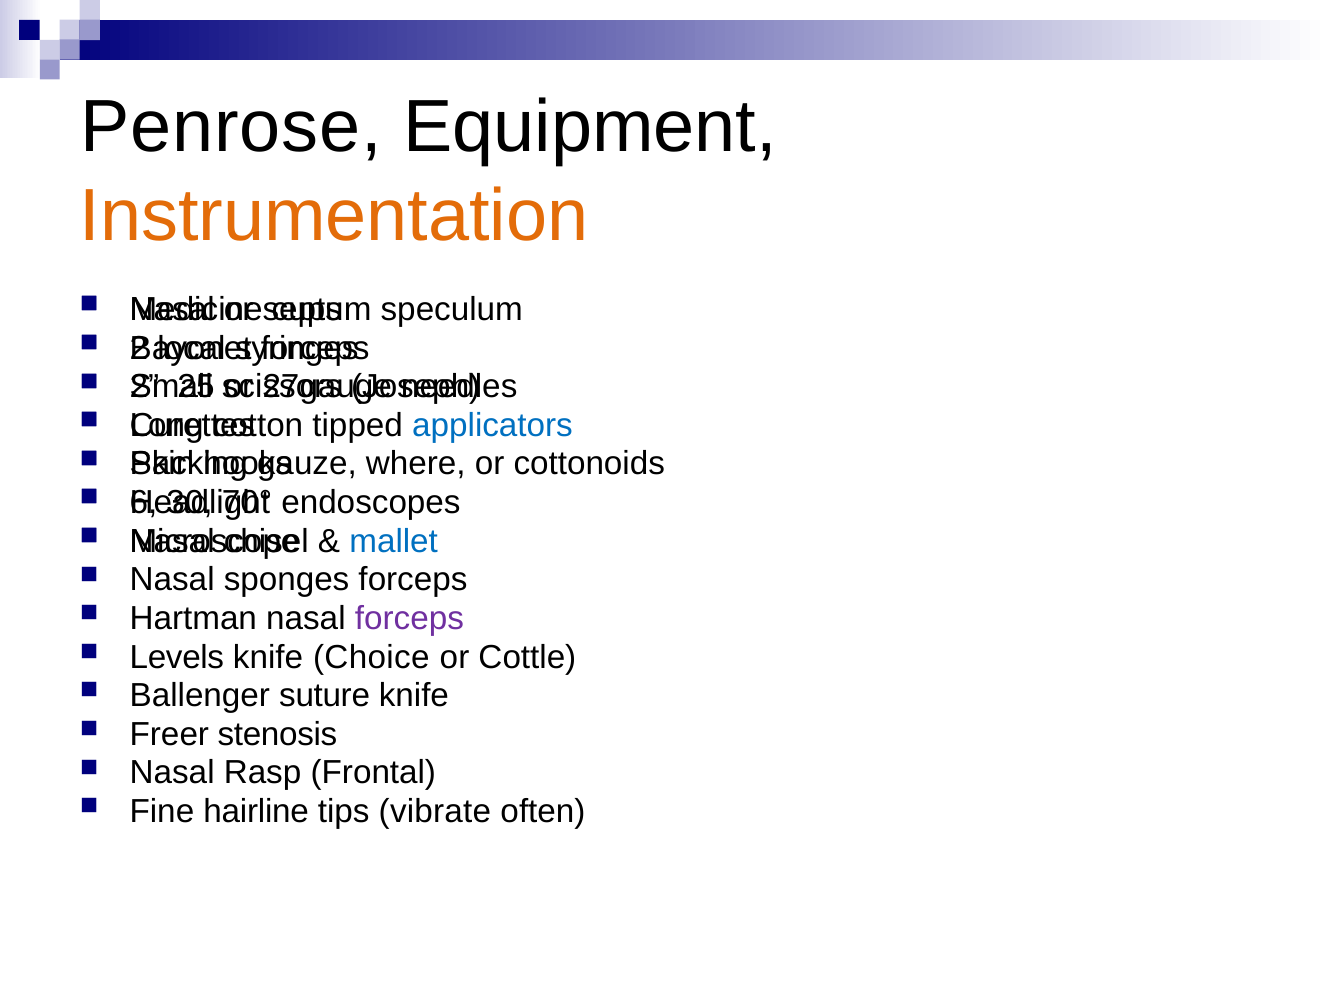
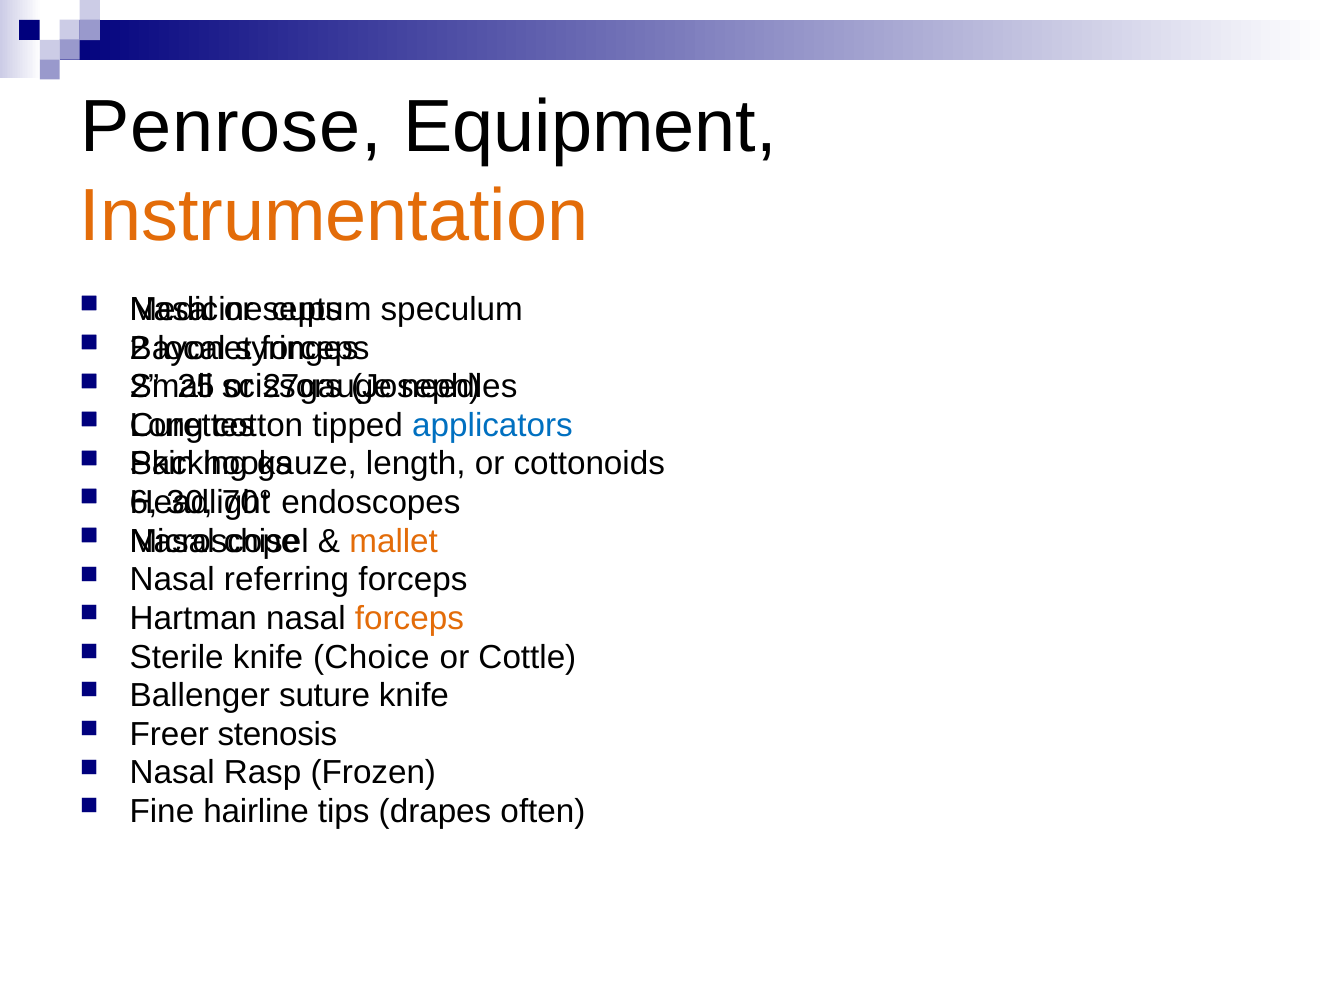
where: where -> length (416, 464)
mallet colour: blue -> orange (394, 541)
sponges: sponges -> referring (286, 580)
forceps colour: purple -> orange (409, 618)
Levels: Levels -> Sterile (177, 657)
Frontal: Frontal -> Frozen (373, 772)
vibrate: vibrate -> drapes (435, 811)
